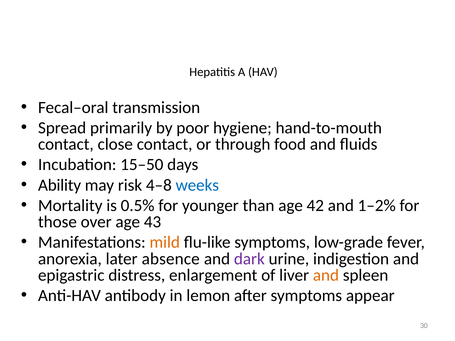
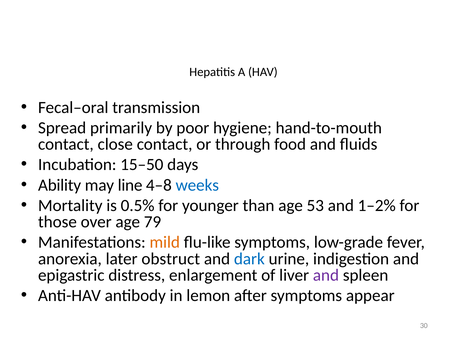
risk: risk -> line (130, 185)
42: 42 -> 53 (315, 206)
43: 43 -> 79 (153, 222)
absence: absence -> obstruct (171, 259)
dark colour: purple -> blue (249, 259)
and colour: orange -> purple (326, 275)
